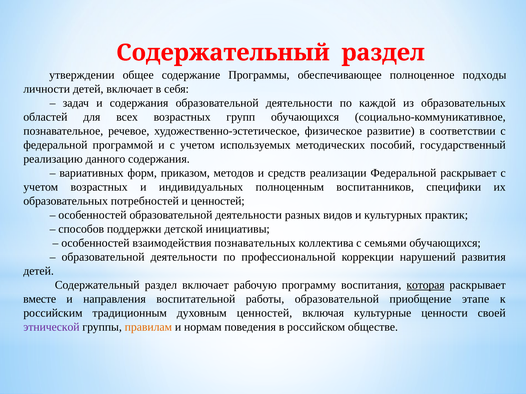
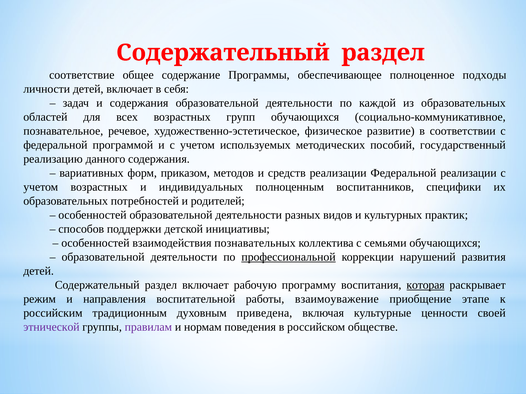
утверждении: утверждении -> соответствие (82, 75)
Федеральной раскрывает: раскрывает -> реализации (468, 173)
и ценностей: ценностей -> родителей (218, 201)
профессиональной underline: none -> present (289, 257)
вместе: вместе -> режим (40, 299)
работы образовательной: образовательной -> взаимоуважение (337, 299)
духовным ценностей: ценностей -> приведена (264, 313)
правилам colour: orange -> purple (148, 327)
